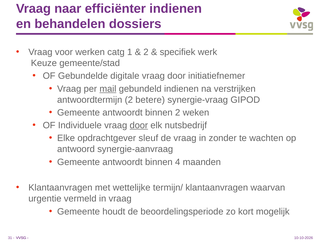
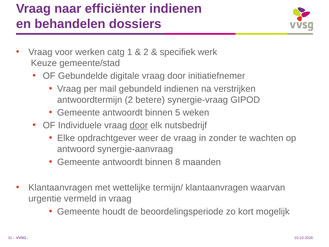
mail underline: present -> none (108, 89)
binnen 2: 2 -> 5 (178, 112)
sleuf: sleuf -> weer (148, 138)
4: 4 -> 8 (178, 162)
